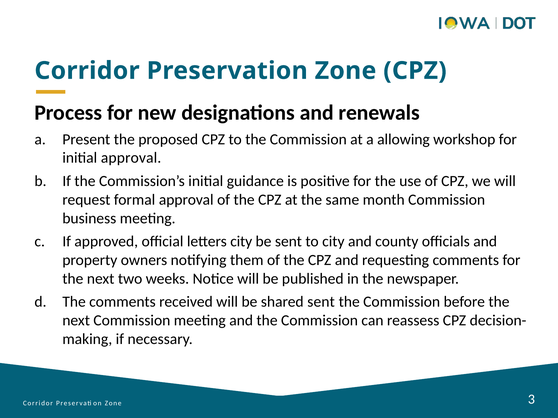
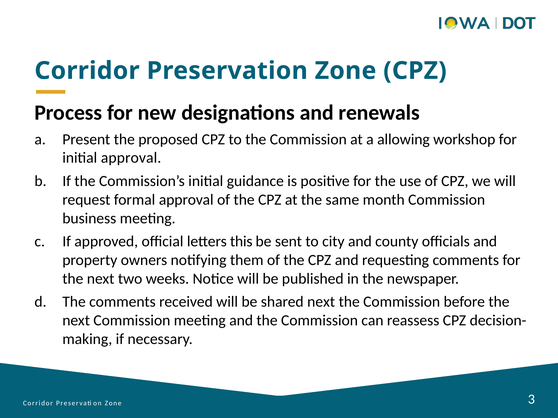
letters city: city -> this (241, 242)
shared sent: sent -> next (321, 302)
